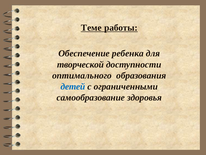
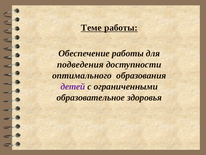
Обеспечение ребенка: ребенка -> работы (128, 53)
творческой: творческой -> подведения (80, 64)
детей colour: blue -> purple (73, 86)
самообразование: самообразование -> образовательное (91, 97)
